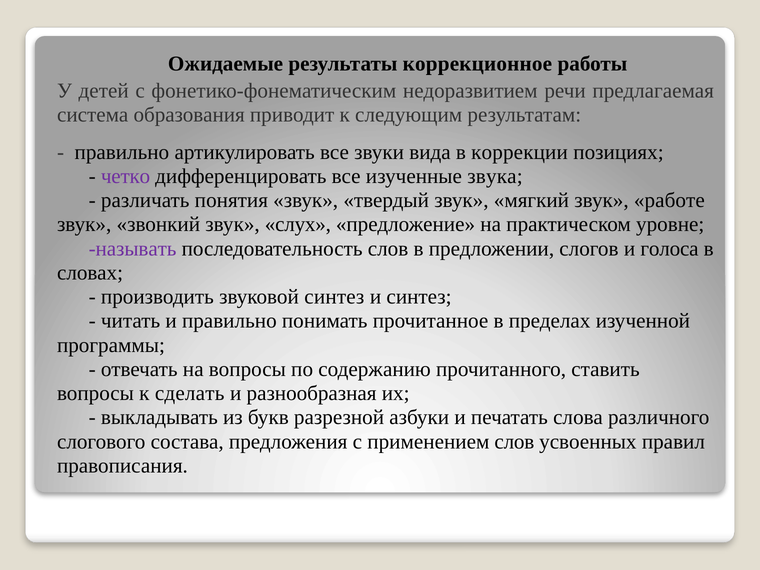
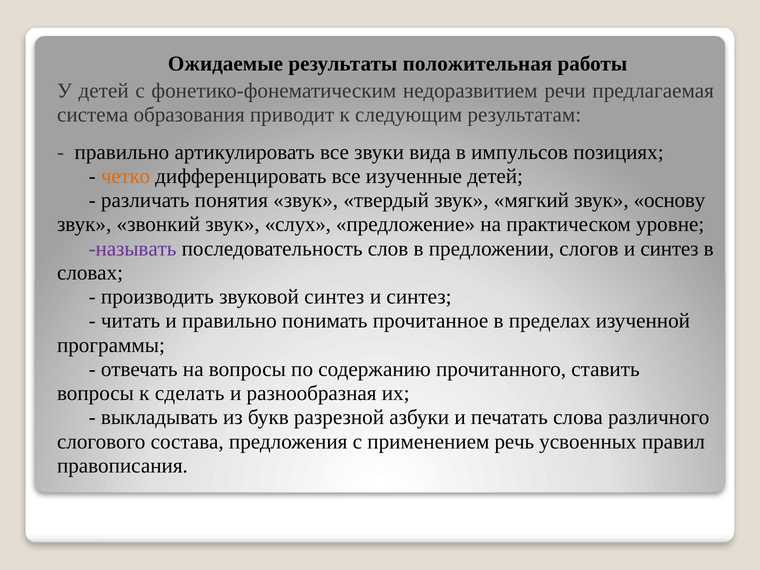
коррекционное: коррекционное -> положительная (477, 64)
коррекции: коррекции -> импульсов (520, 152)
четко colour: purple -> orange (126, 176)
изученные звука: звука -> детей (495, 176)
работе: работе -> основу (669, 200)
слогов и голоса: голоса -> синтез (669, 249)
применением слов: слов -> речь (514, 442)
